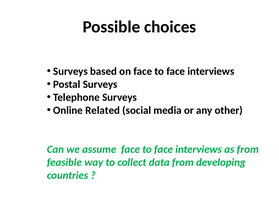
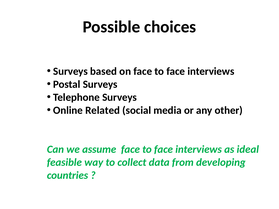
as from: from -> ideal (248, 150)
